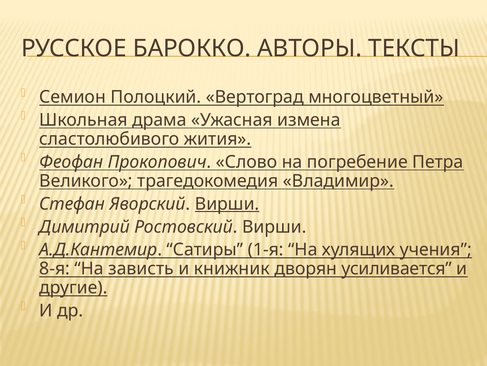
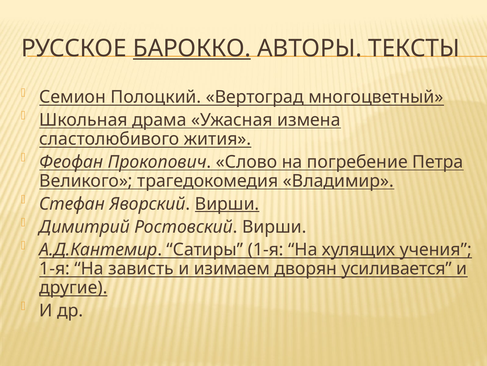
БАРОККО underline: none -> present (192, 48)
8-я: 8-я -> 1-я (55, 268)
книжник: книжник -> изимаем (232, 268)
